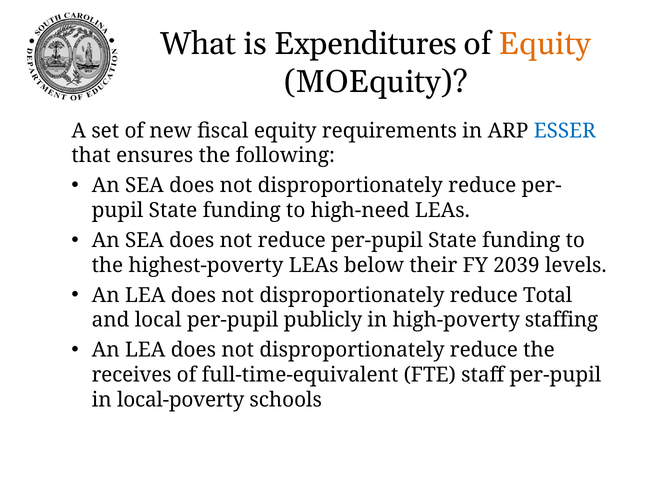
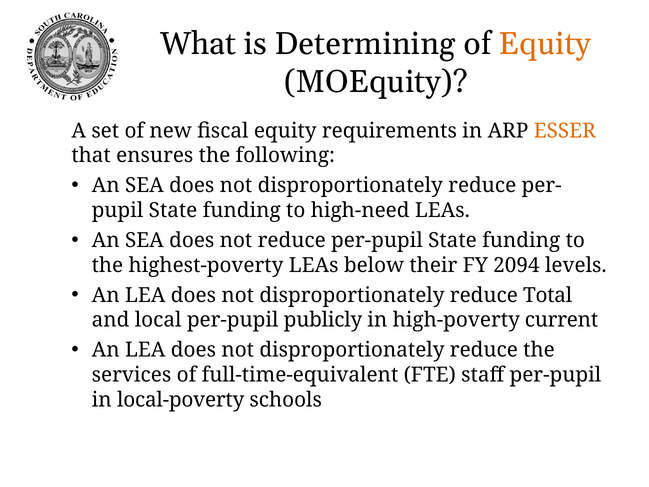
Expenditures: Expenditures -> Determining (365, 44)
ESSER colour: blue -> orange (565, 131)
2039: 2039 -> 2094 (516, 265)
staffing: staffing -> current (561, 320)
receives: receives -> services (131, 375)
